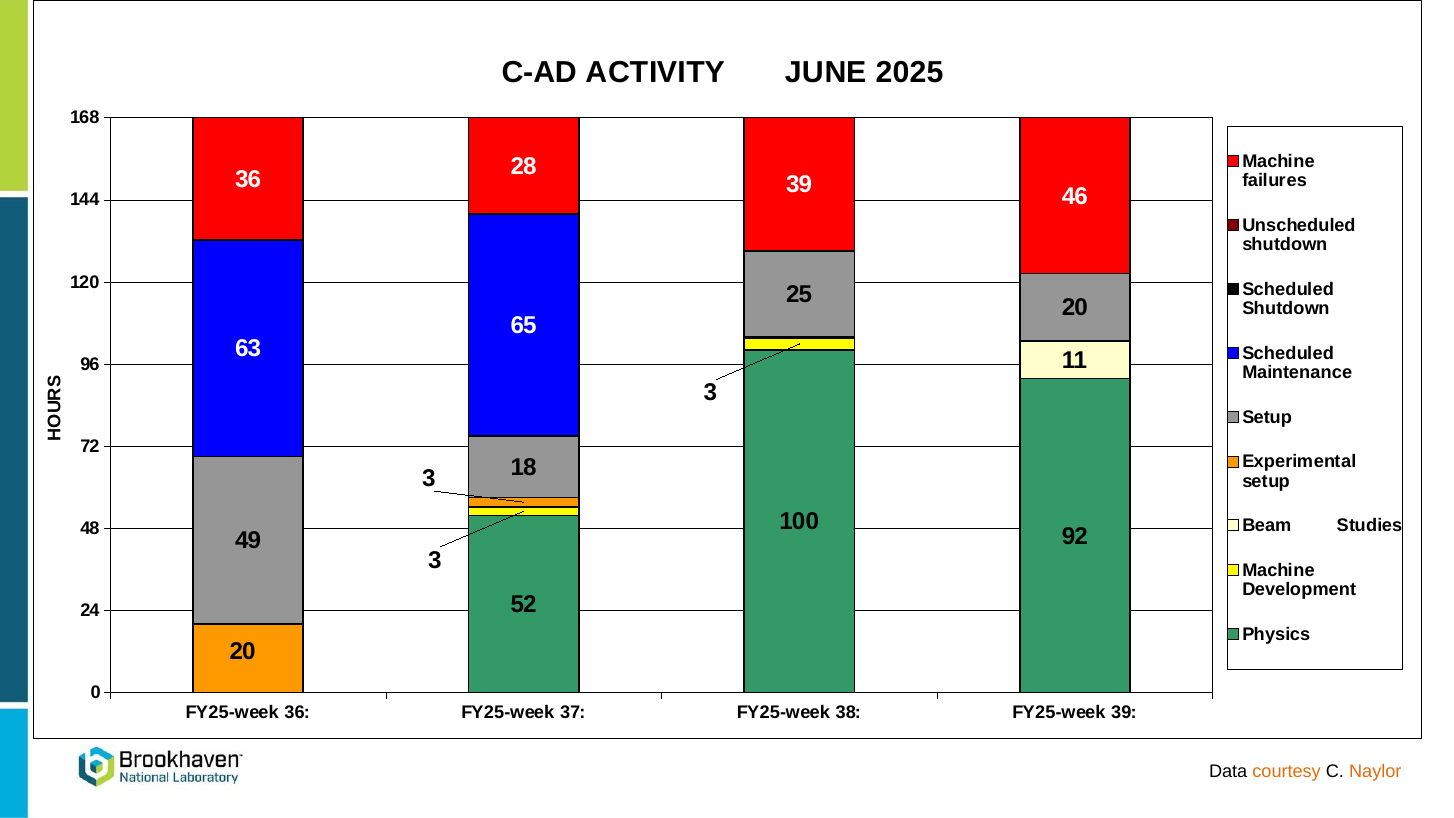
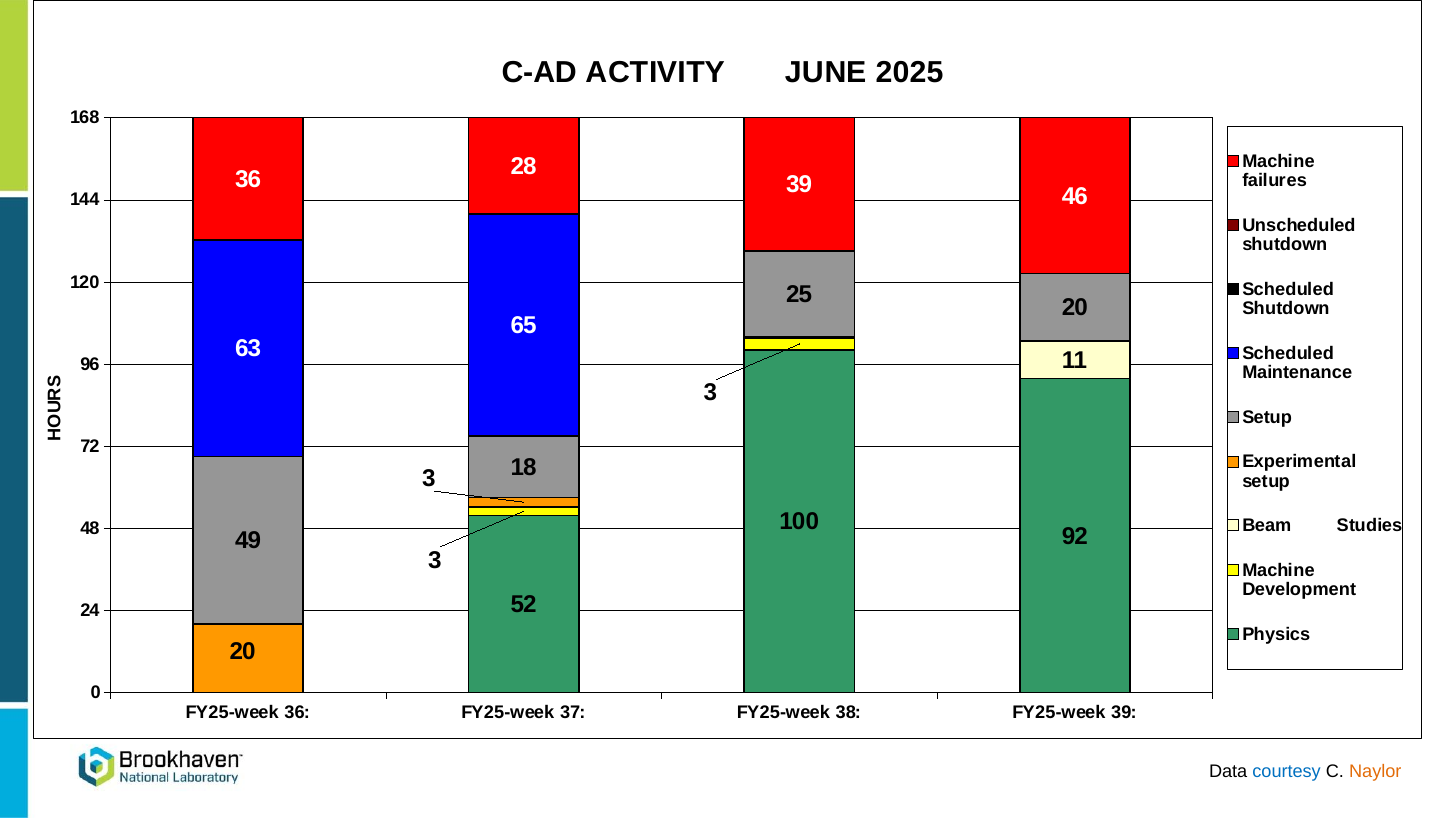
courtesy colour: orange -> blue (1287, 772)
